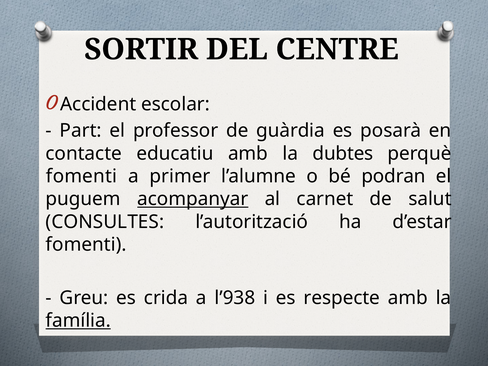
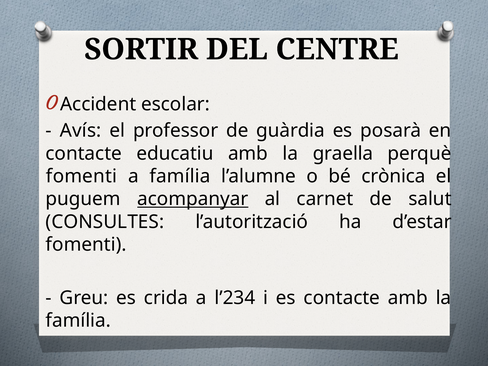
Part: Part -> Avís (81, 131)
dubtes: dubtes -> graella (343, 153)
a primer: primer -> família (180, 176)
podran: podran -> crònica (393, 176)
l’938: l’938 -> l’234 (235, 298)
es respecte: respecte -> contacte (342, 298)
família underline: present -> none (78, 321)
